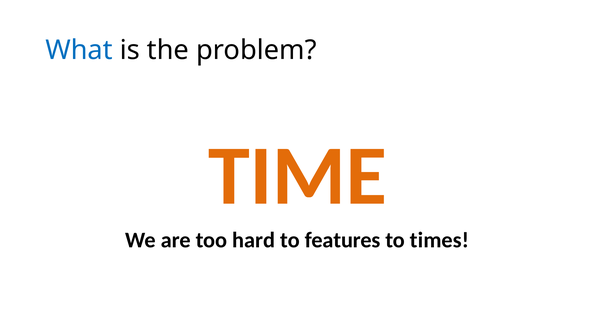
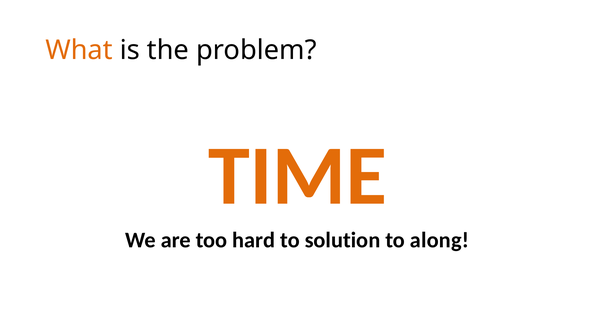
What colour: blue -> orange (79, 50)
features: features -> solution (343, 240)
times: times -> along (440, 240)
